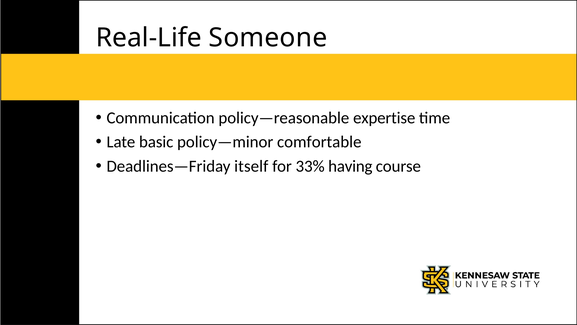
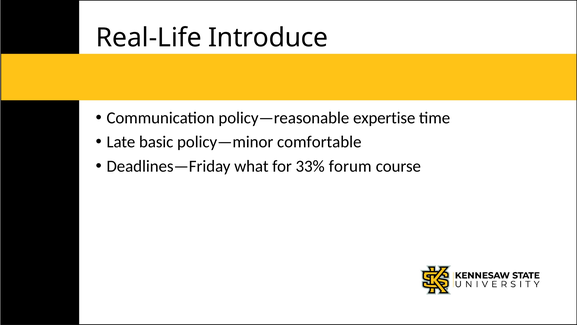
Someone: Someone -> Introduce (268, 38)
itself: itself -> what (251, 166)
having: having -> forum (350, 166)
